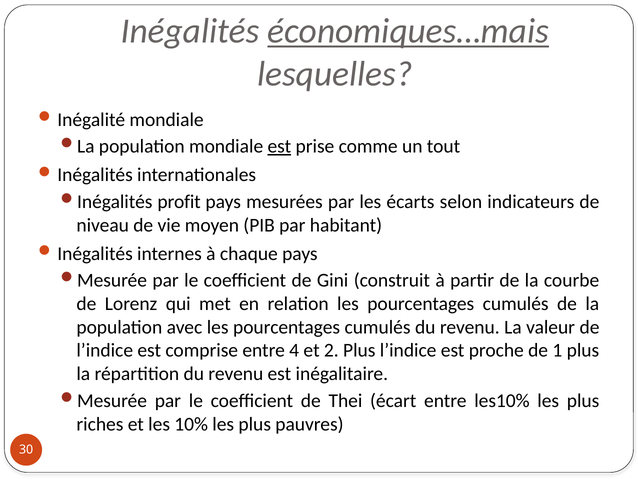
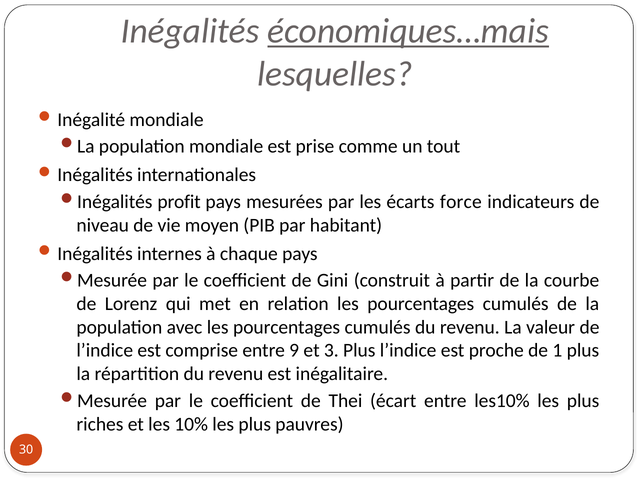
est underline: present -> none (279, 146)
selon: selon -> force (461, 201)
4: 4 -> 9 (294, 350)
2: 2 -> 3 (331, 350)
